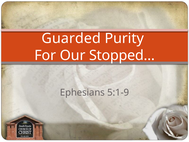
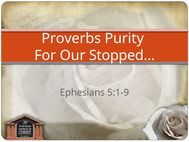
Guarded: Guarded -> Proverbs (71, 38)
